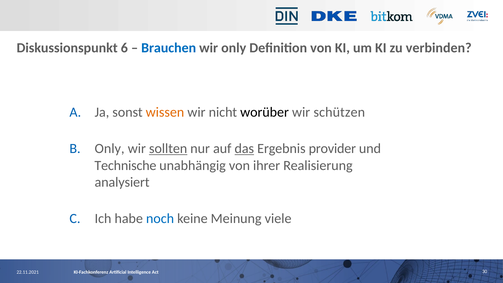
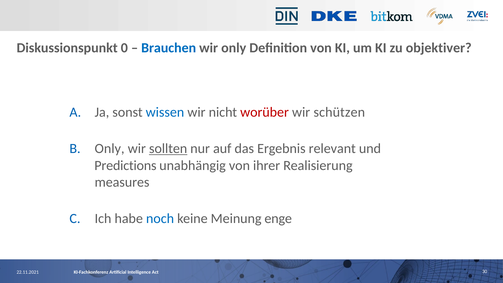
6: 6 -> 0 (124, 48)
verbinden: verbinden -> objektiver (439, 48)
wissen colour: orange -> blue (165, 112)
worüber colour: black -> red (265, 112)
das underline: present -> none (244, 149)
provider: provider -> relevant (332, 149)
Technische: Technische -> Predictions (125, 165)
analysiert: analysiert -> measures (122, 182)
viele: viele -> enge (278, 219)
